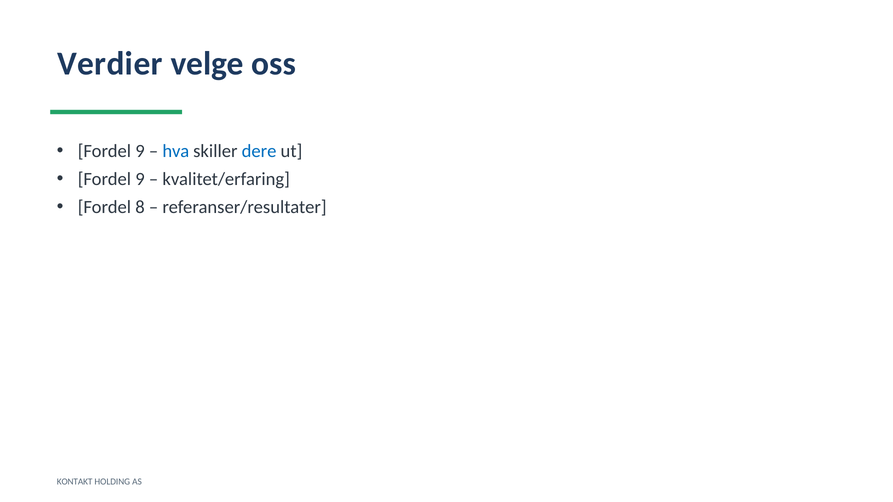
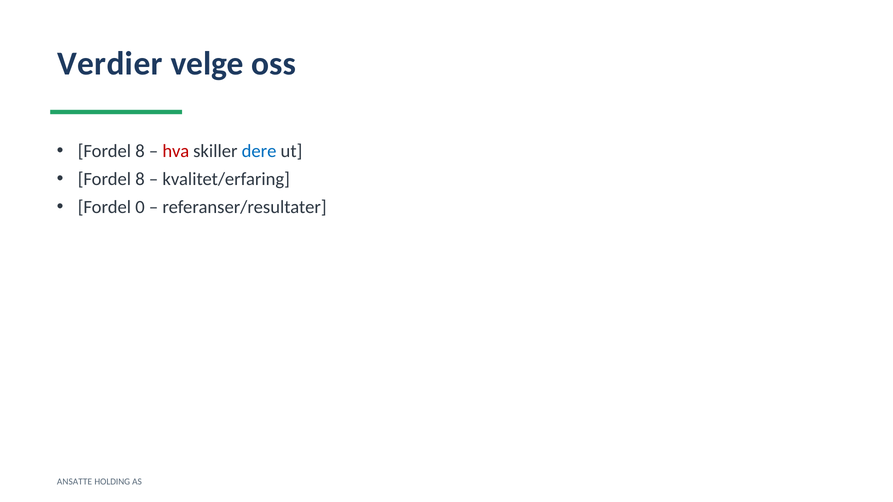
9: 9 -> 8 (140, 151)
hva colour: blue -> red (176, 151)
9: 9 -> 8 (140, 179)
8: 8 -> 0 (140, 207)
KONTAKT: KONTAKT -> ANSATTE (75, 482)
